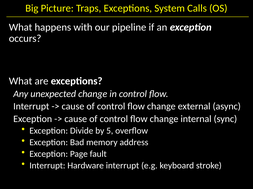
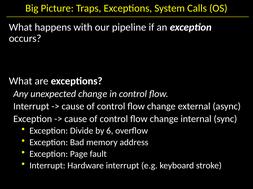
5: 5 -> 6 (110, 131)
